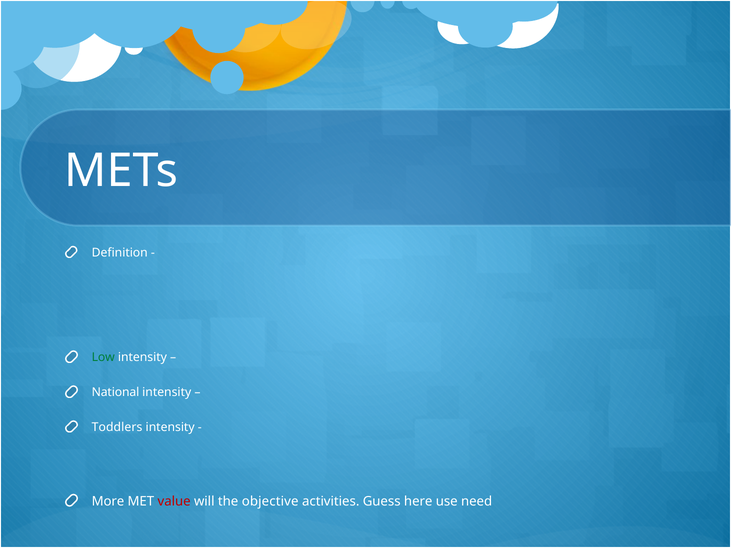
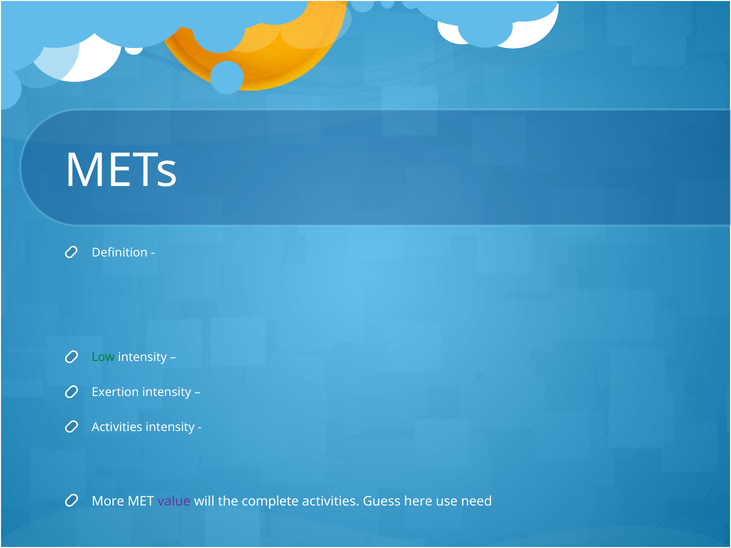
National: National -> Exertion (115, 392)
Toddlers: Toddlers -> Activities (117, 427)
value colour: red -> purple (174, 502)
objective: objective -> complete (270, 502)
